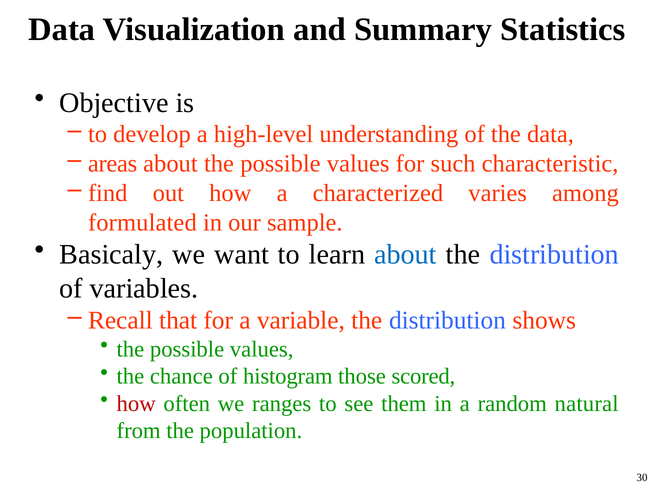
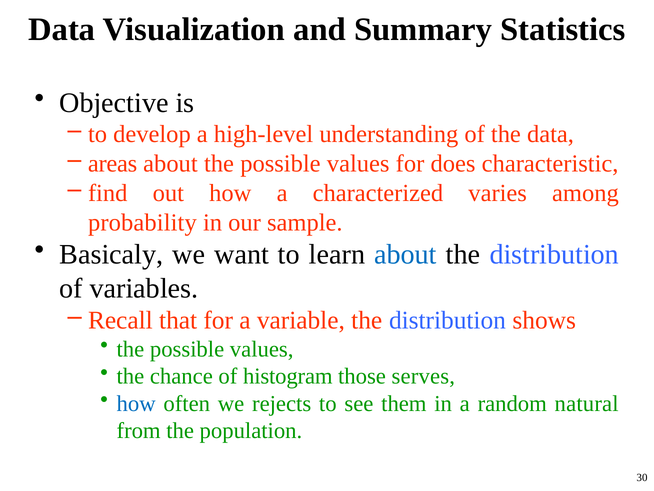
such: such -> does (453, 163)
formulated: formulated -> probability (142, 222)
scored: scored -> serves (423, 376)
how colour: red -> blue (136, 403)
ranges: ranges -> rejects (282, 403)
